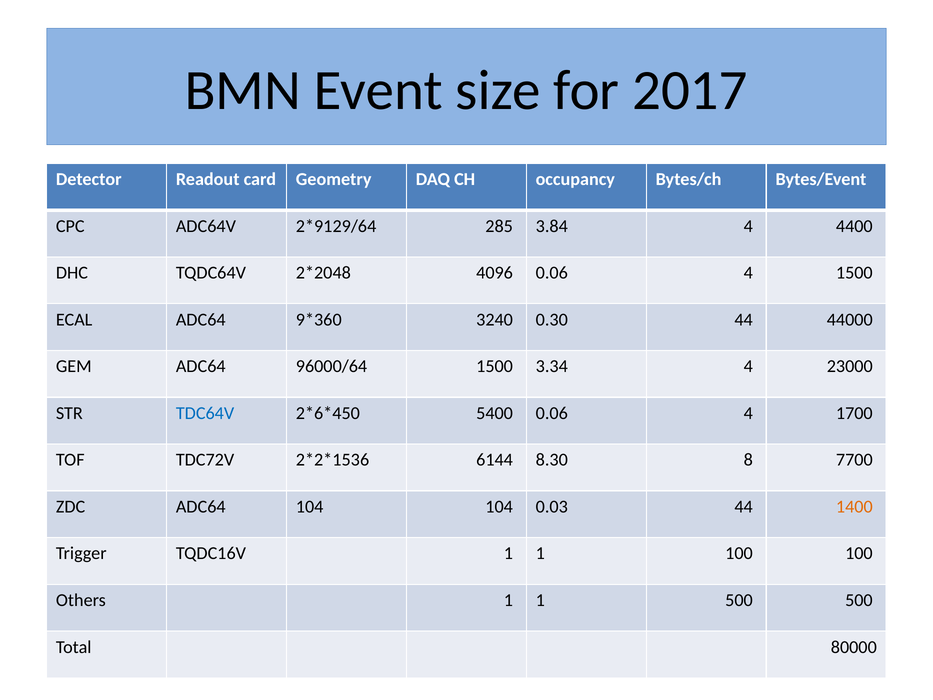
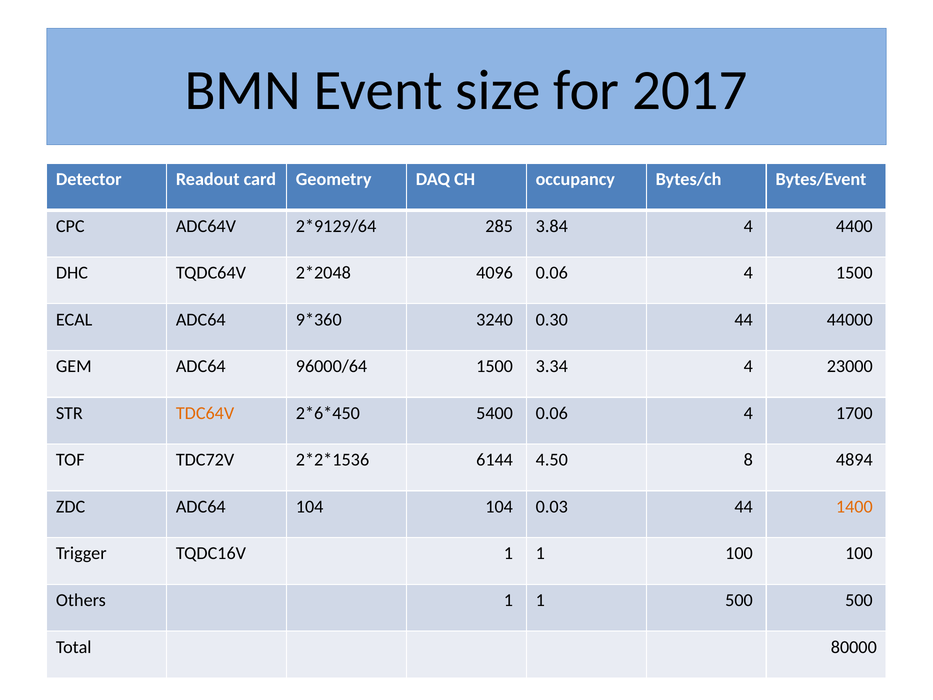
TDC64V colour: blue -> orange (205, 413)
8.30: 8.30 -> 4.50 (552, 460)
7700: 7700 -> 4894 (854, 460)
